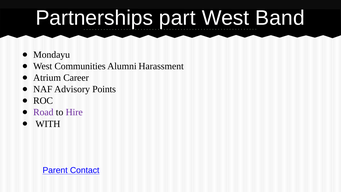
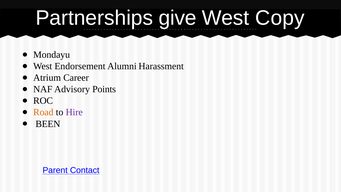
part: part -> give (178, 18)
Band: Band -> Copy (280, 18)
Communities: Communities -> Endorsement (80, 66)
Road colour: purple -> orange (43, 112)
WITH: WITH -> BEEN (48, 124)
